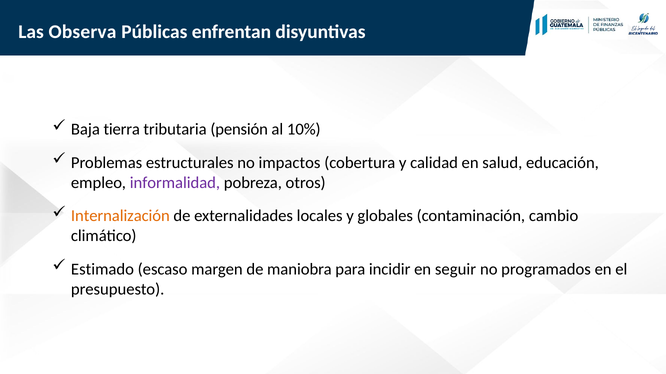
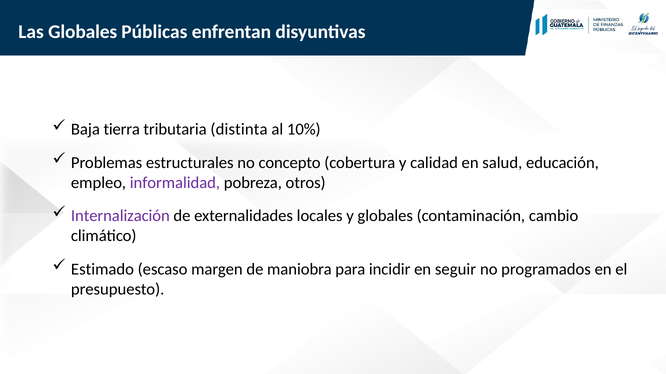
Las Observa: Observa -> Globales (83, 32)
pensión: pensión -> distinta (239, 130)
impactos: impactos -> concepto (290, 163)
Internalización colour: orange -> purple (120, 216)
